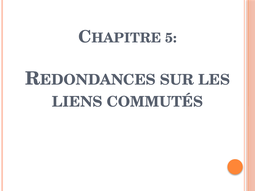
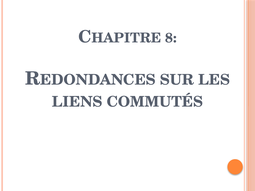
5: 5 -> 8 (171, 38)
